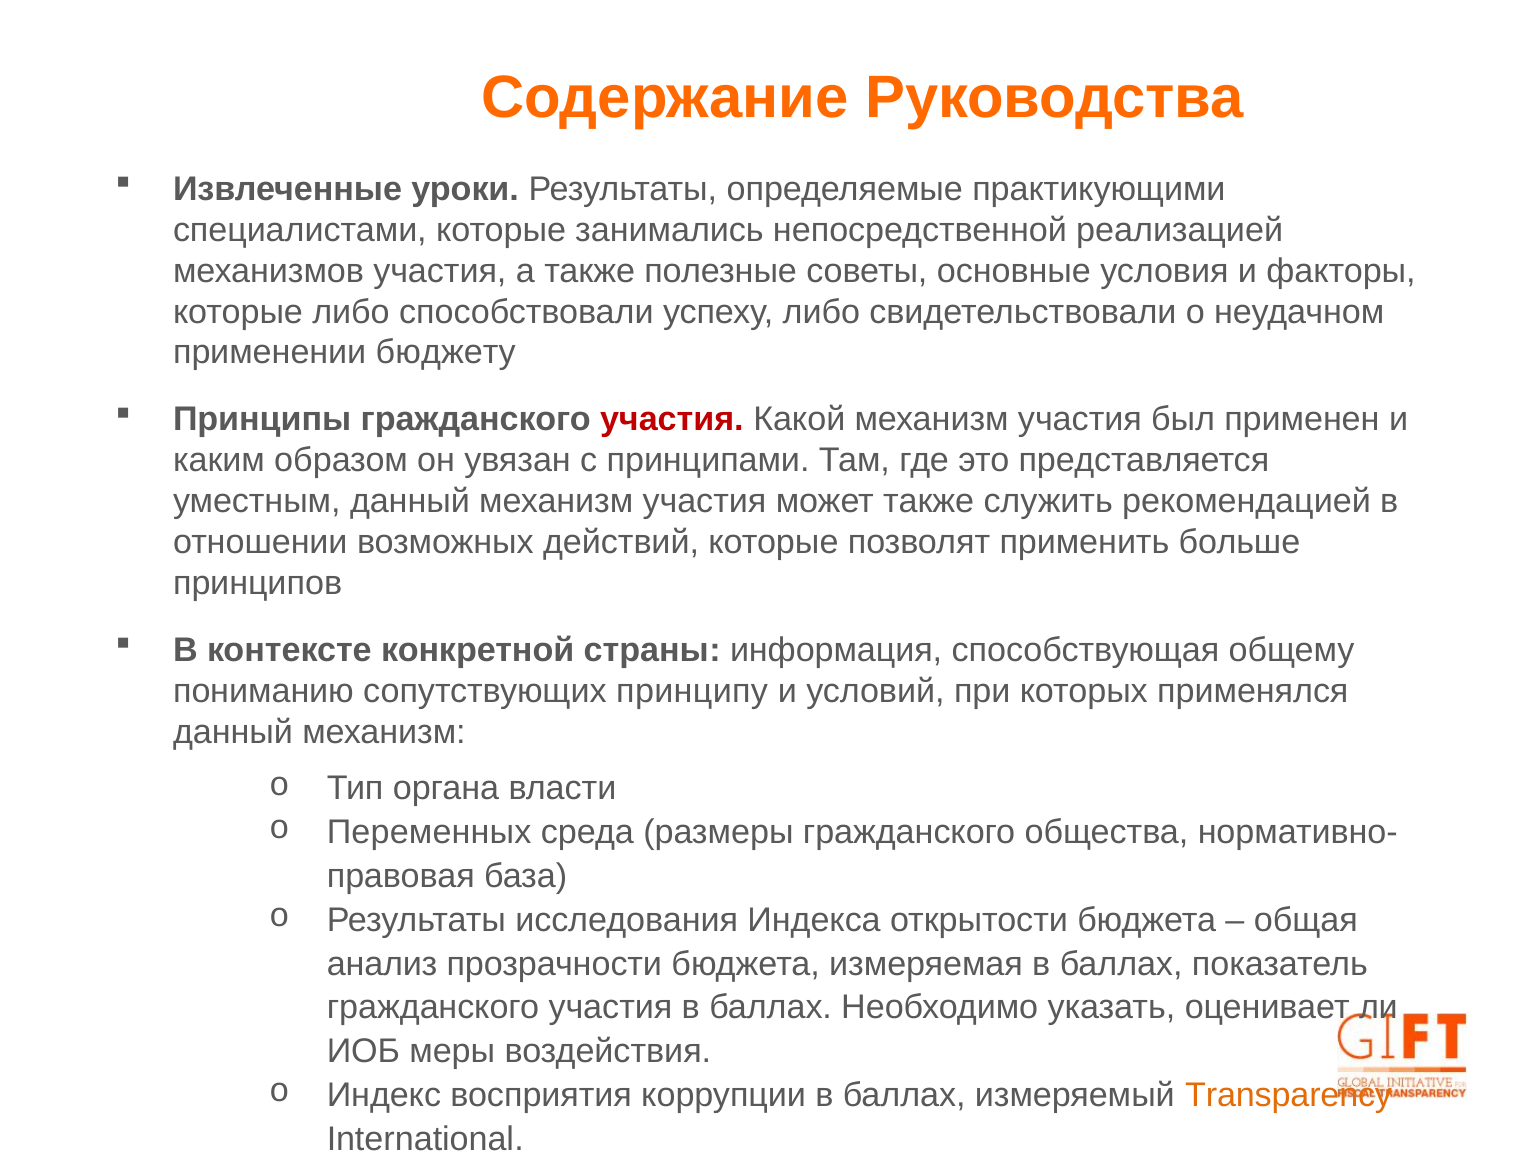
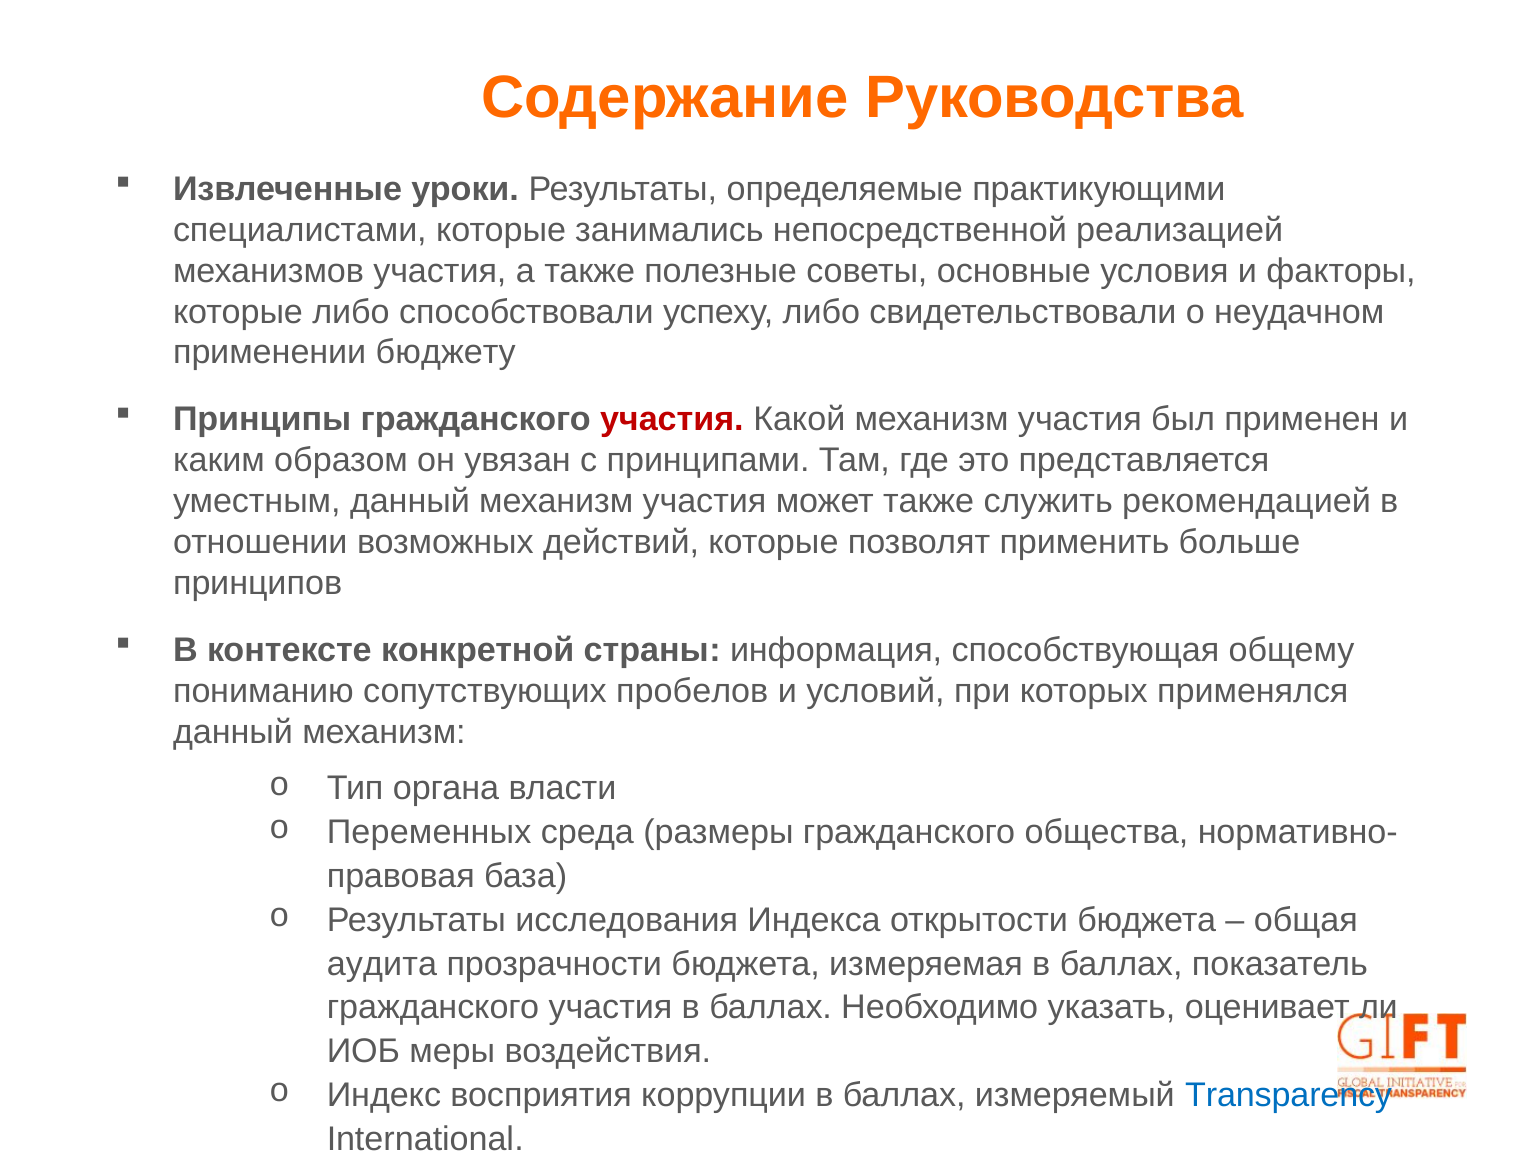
принципу: принципу -> пробелов (692, 691)
анализ: анализ -> аудита (382, 964)
Transparency colour: orange -> blue (1289, 1095)
